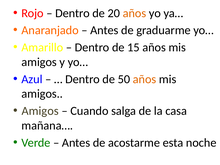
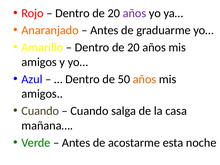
años colour: orange -> purple (134, 13)
15: 15 -> 20 (133, 47)
Amigos: Amigos -> Cuando (40, 111)
